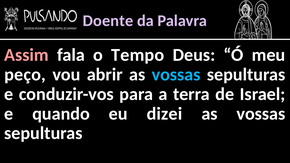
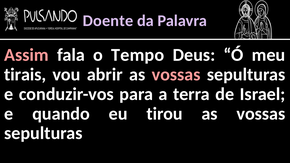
peço: peço -> tirais (25, 75)
vossas colour: light blue -> pink (176, 75)
dizei: dizei -> tirou (165, 114)
